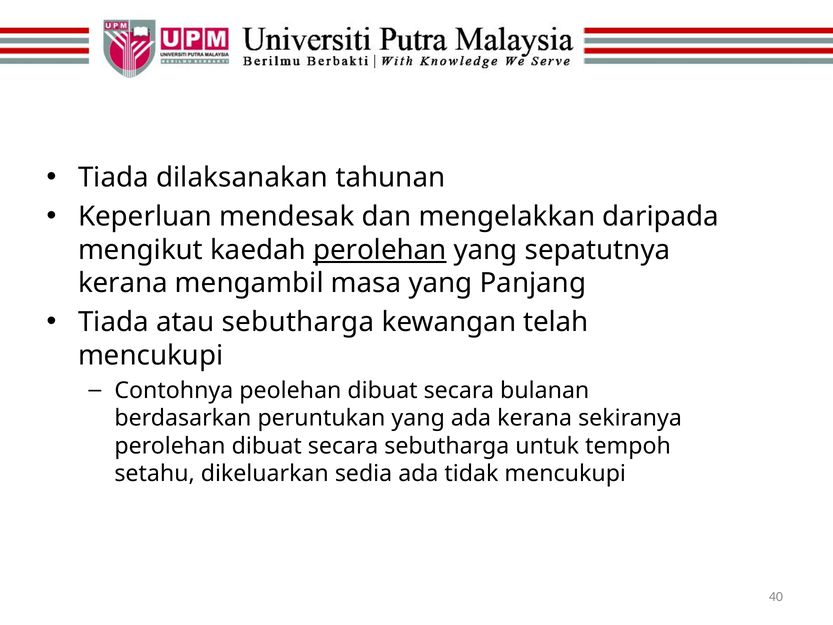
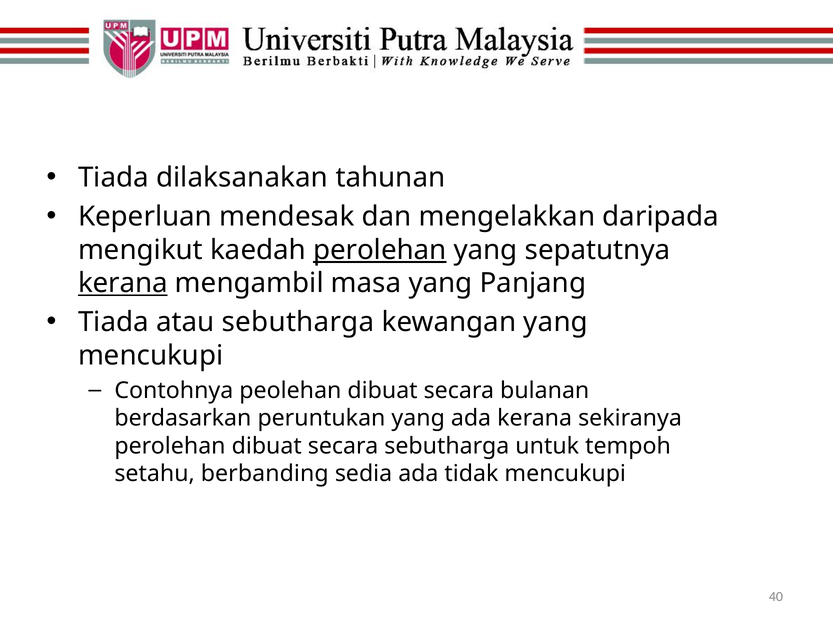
kerana underline: none -> present (123, 283)
kewangan telah: telah -> yang (556, 322)
dikeluarkan: dikeluarkan -> berbanding (265, 474)
